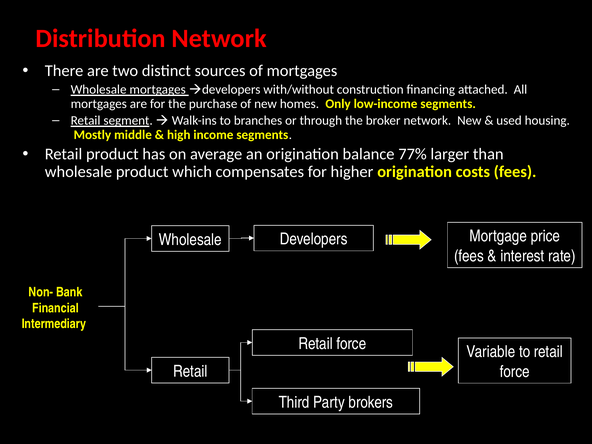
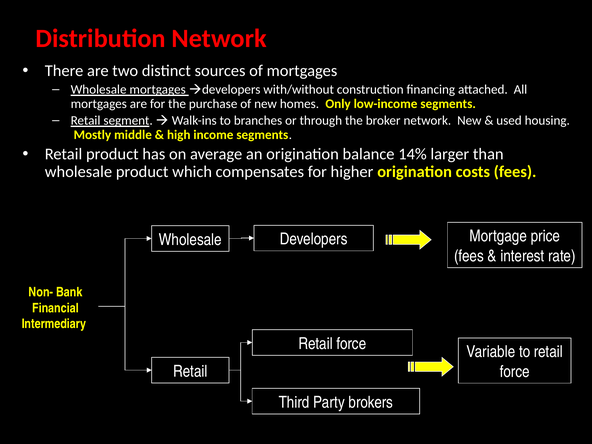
77%: 77% -> 14% (413, 154)
